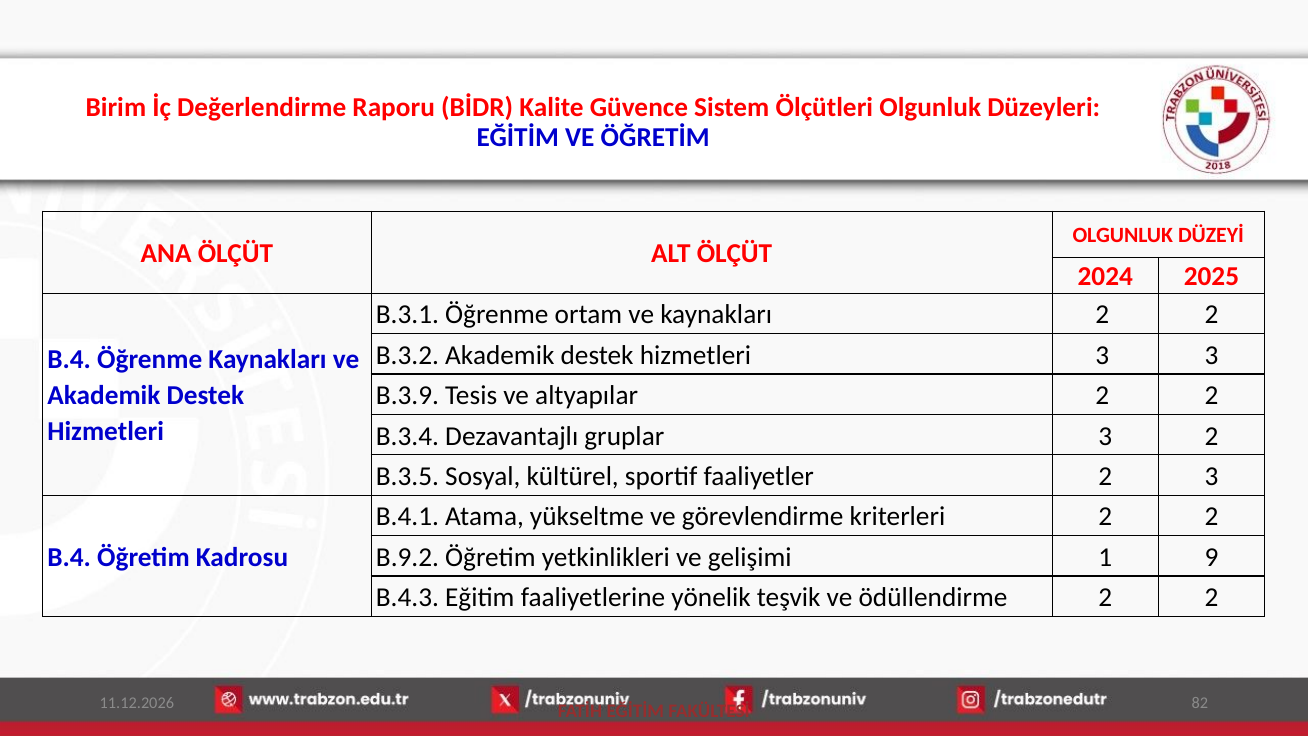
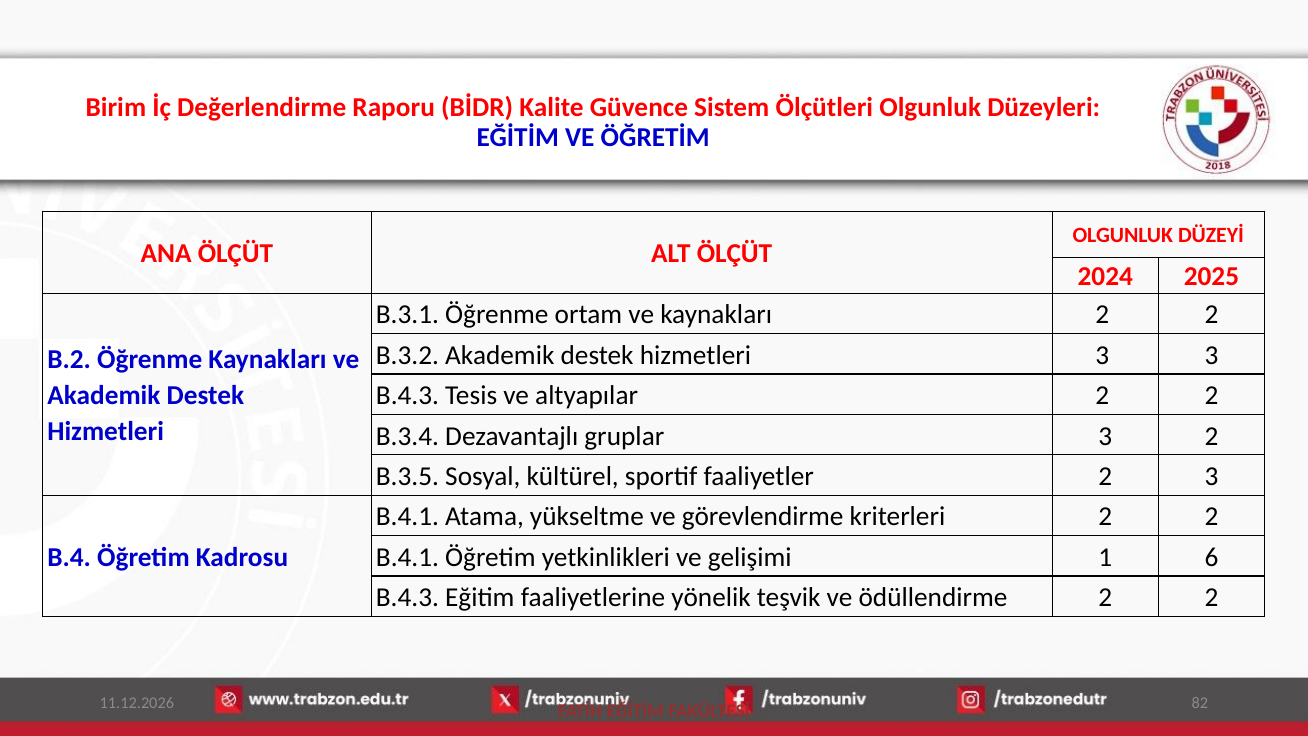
B.4: B.4 -> B.2 (69, 360)
B.3.9: B.3.9 -> B.4.3 (407, 396)
B.9.2: B.9.2 -> B.4.1 (407, 557)
9: 9 -> 6 (1212, 557)
